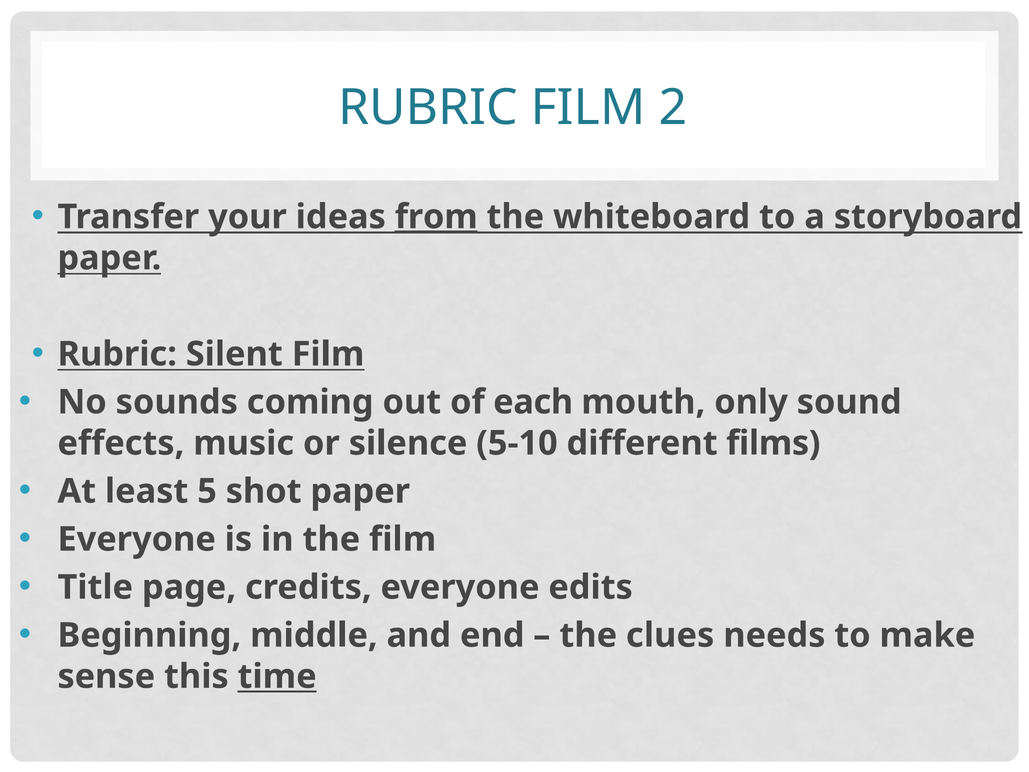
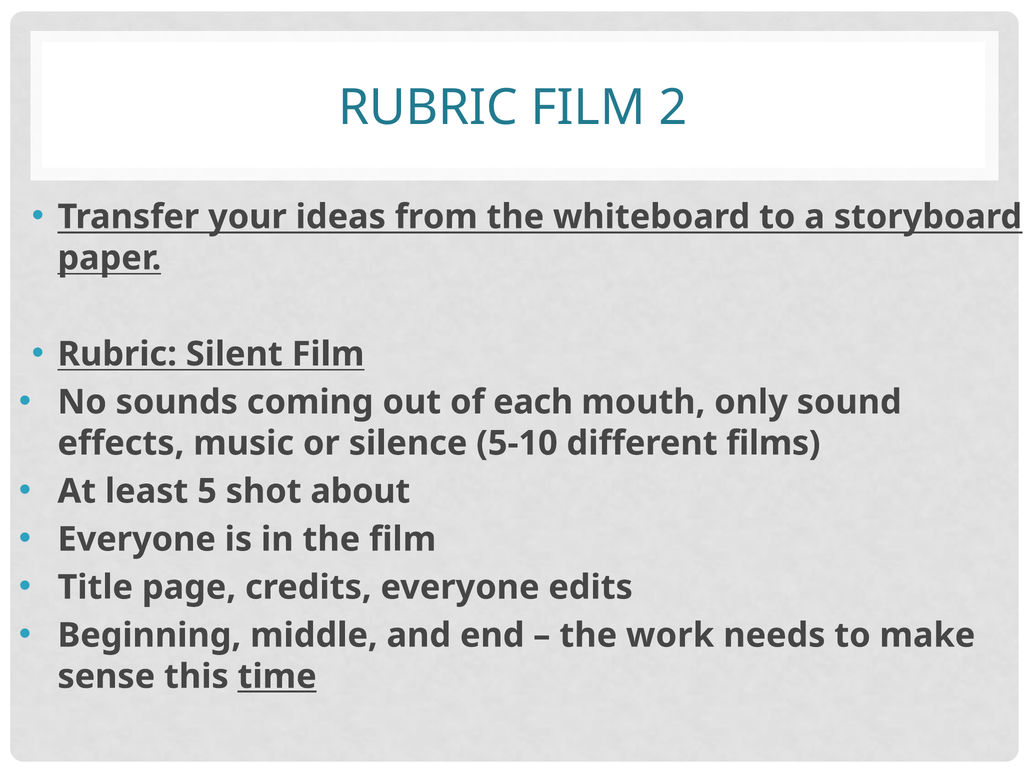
from underline: present -> none (436, 217)
shot paper: paper -> about (360, 491)
clues: clues -> work (670, 635)
